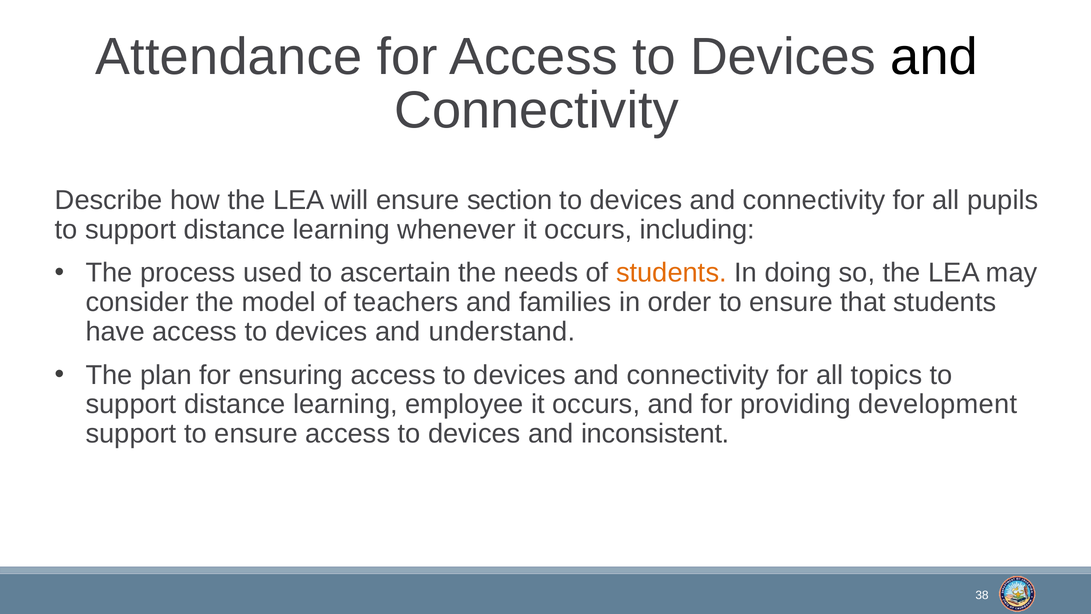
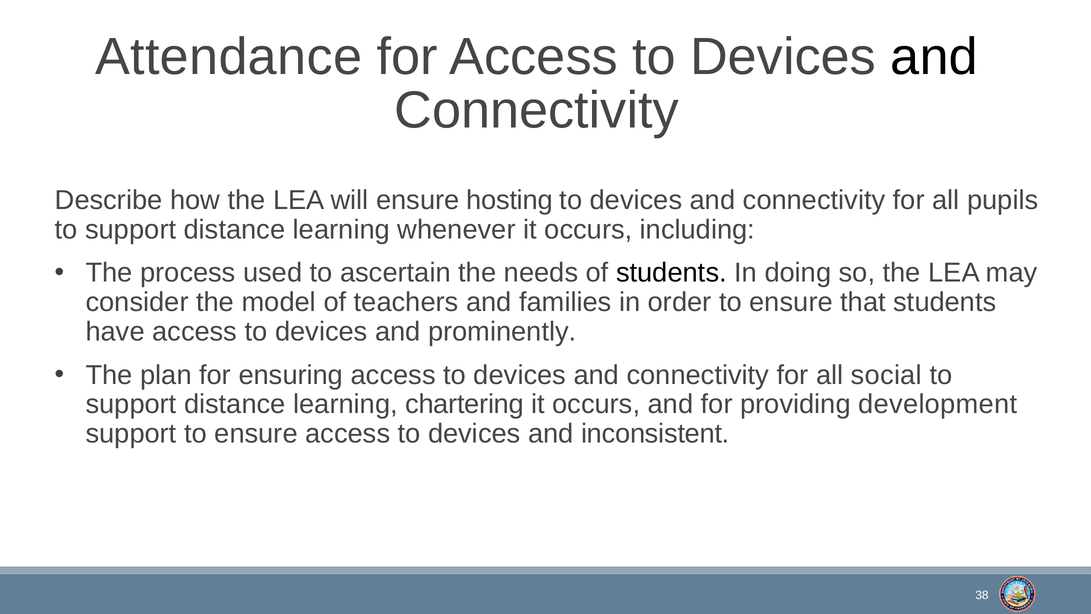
section: section -> hosting (510, 200)
students colour: orange -> black (671, 273)
understand: understand -> prominently (502, 332)
topics: topics -> social (886, 375)
employee: employee -> chartering (465, 404)
